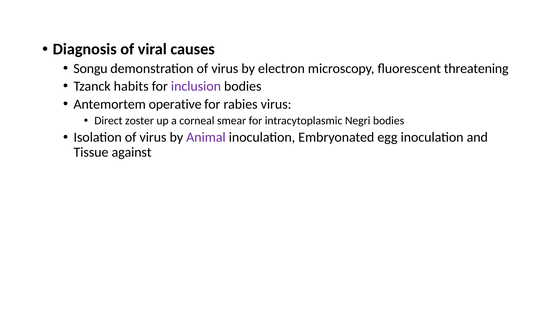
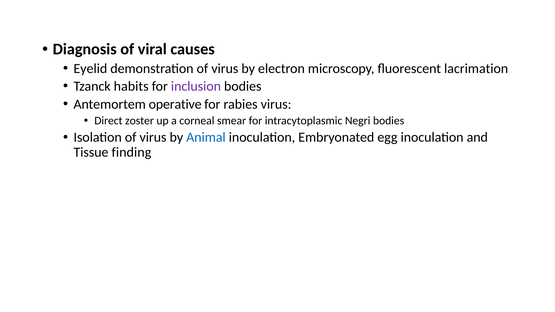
Songu: Songu -> Eyelid (90, 68)
threatening: threatening -> lacrimation (476, 68)
Animal colour: purple -> blue (206, 137)
against: against -> finding (131, 152)
